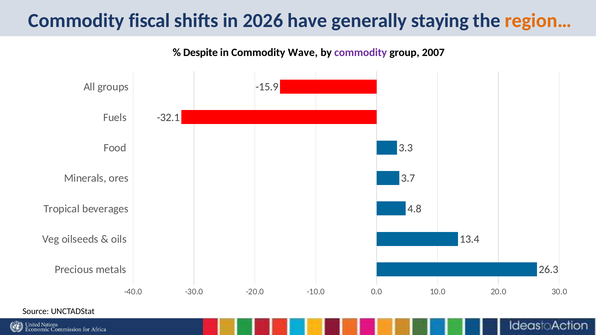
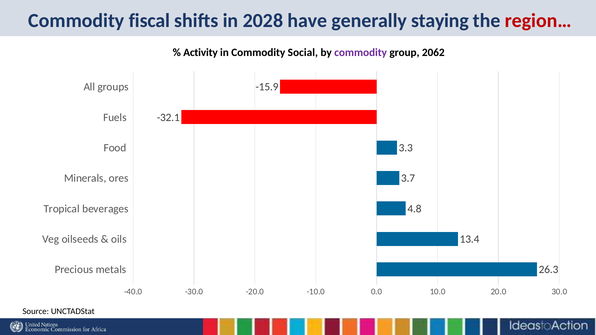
2026: 2026 -> 2028 (263, 21)
region… colour: orange -> red (538, 21)
Despite: Despite -> Activity (201, 52)
Wave: Wave -> Social (303, 52)
2007: 2007 -> 2062 (433, 52)
